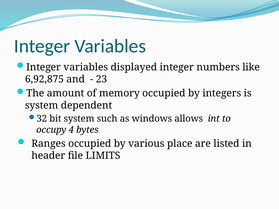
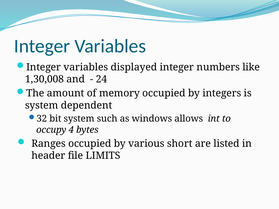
6,92,875: 6,92,875 -> 1,30,008 (44, 79)
23: 23 -> 24 (101, 79)
place: place -> short (180, 144)
